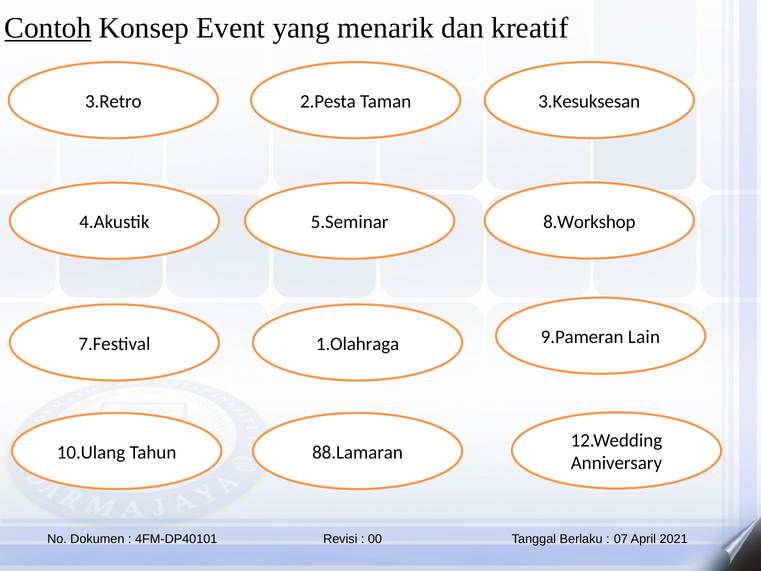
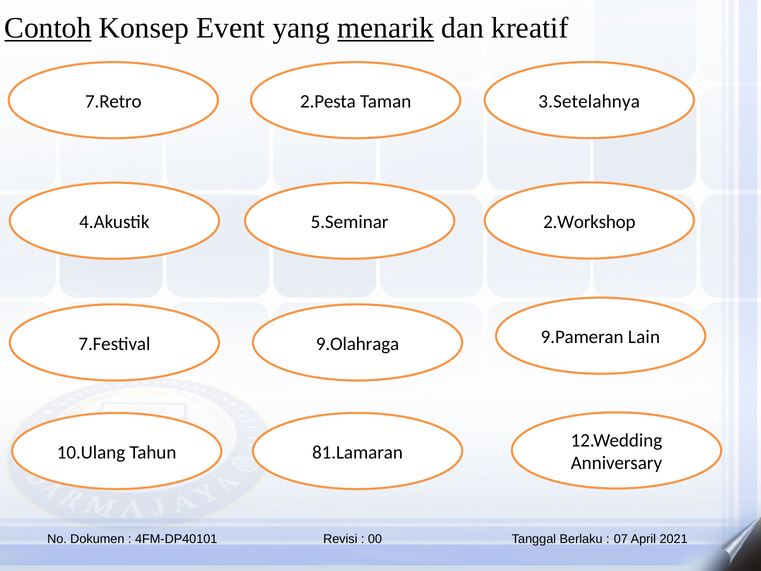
menarik underline: none -> present (386, 28)
3.Retro: 3.Retro -> 7.Retro (113, 101)
3.Kesuksesan: 3.Kesuksesan -> 3.Setelahnya (589, 101)
8.Workshop: 8.Workshop -> 2.Workshop (589, 222)
1.Olahraga: 1.Olahraga -> 9.Olahraga (358, 344)
88.Lamaran: 88.Lamaran -> 81.Lamaran (358, 452)
